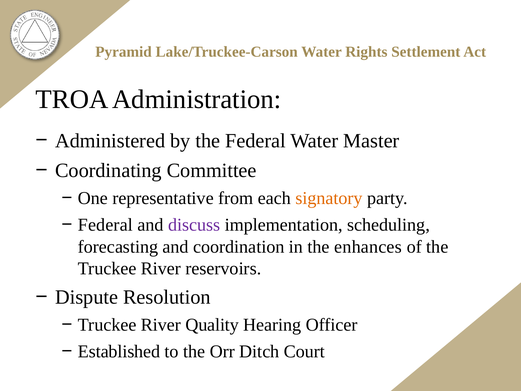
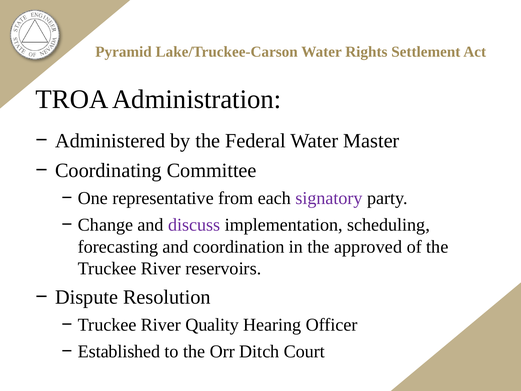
signatory colour: orange -> purple (329, 198)
Federal: Federal -> Change (106, 225)
enhances: enhances -> approved (368, 247)
